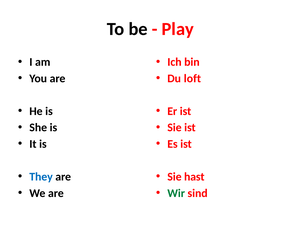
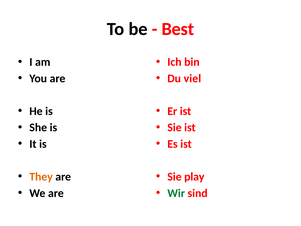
Play: Play -> Best (178, 29)
loft: loft -> viel (192, 78)
They colour: blue -> orange (41, 177)
hast: hast -> play (194, 177)
